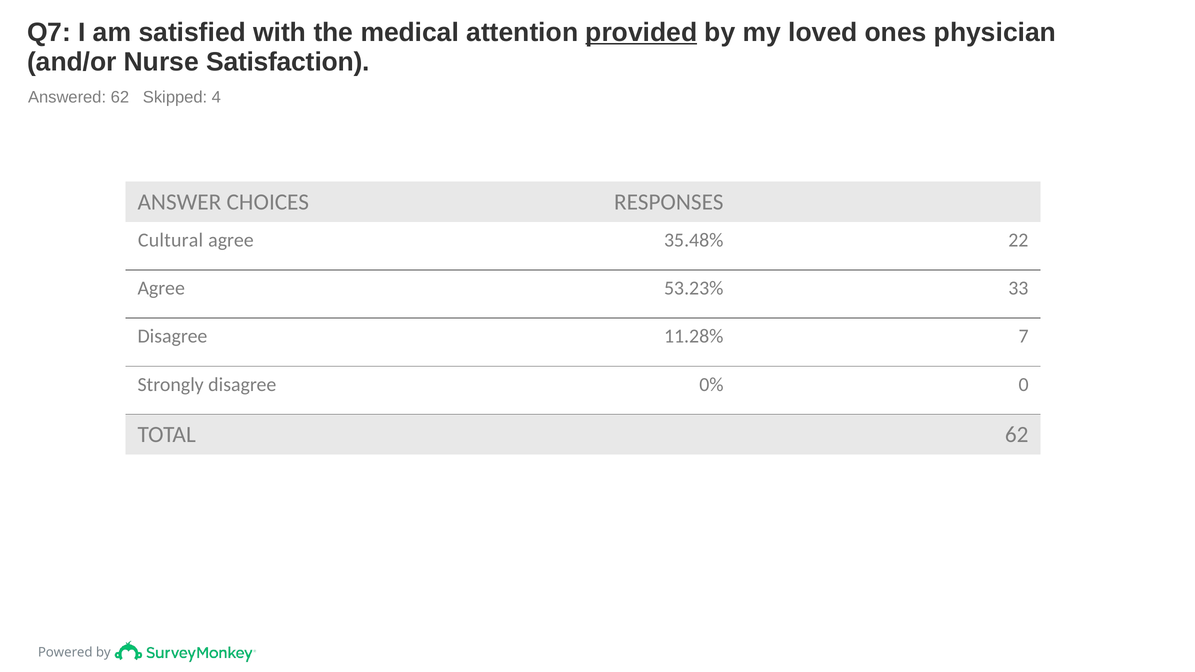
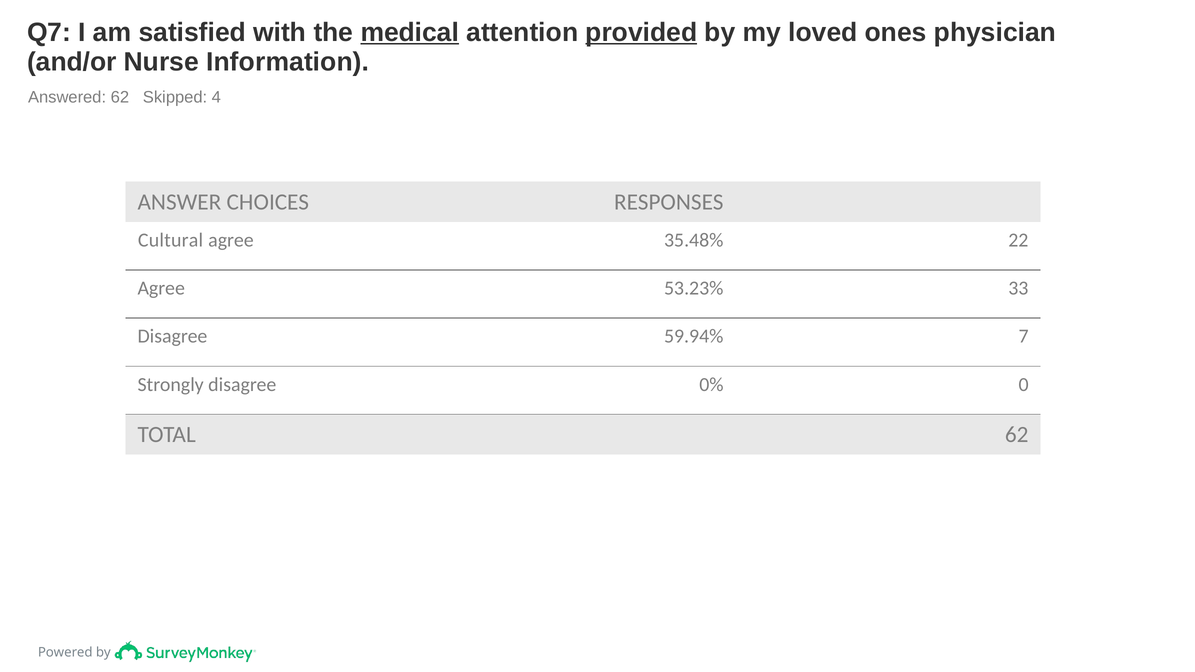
medical underline: none -> present (410, 32)
Satisfaction: Satisfaction -> Information (288, 62)
11.28%: 11.28% -> 59.94% (694, 337)
